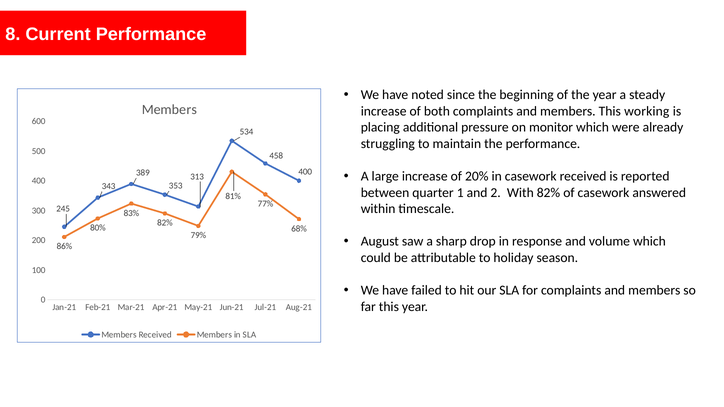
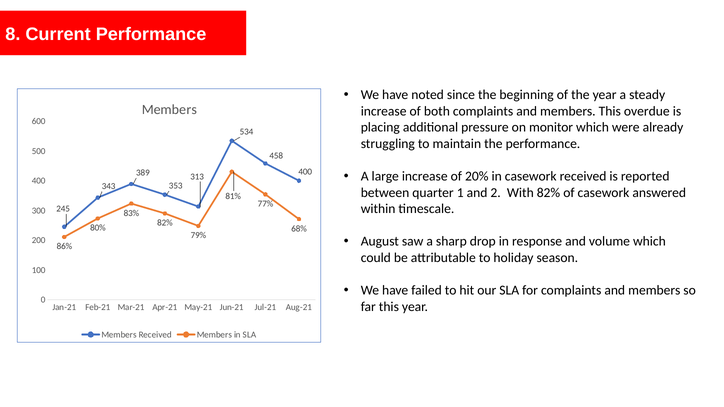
working: working -> overdue (647, 111)
